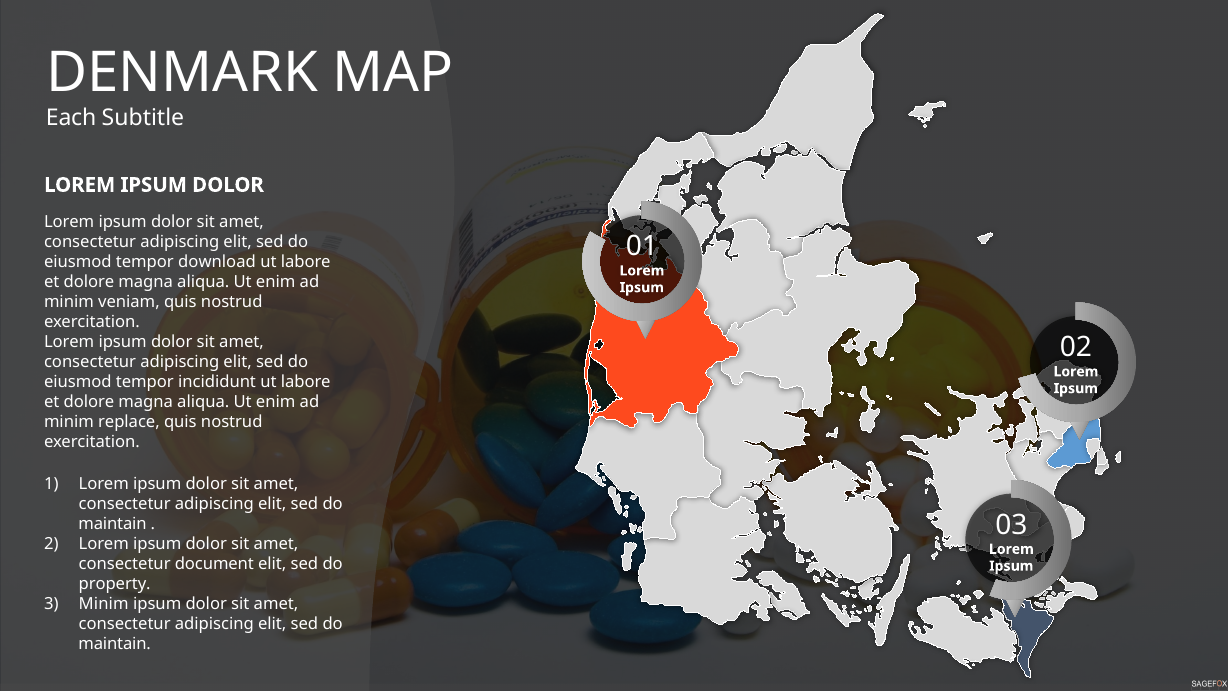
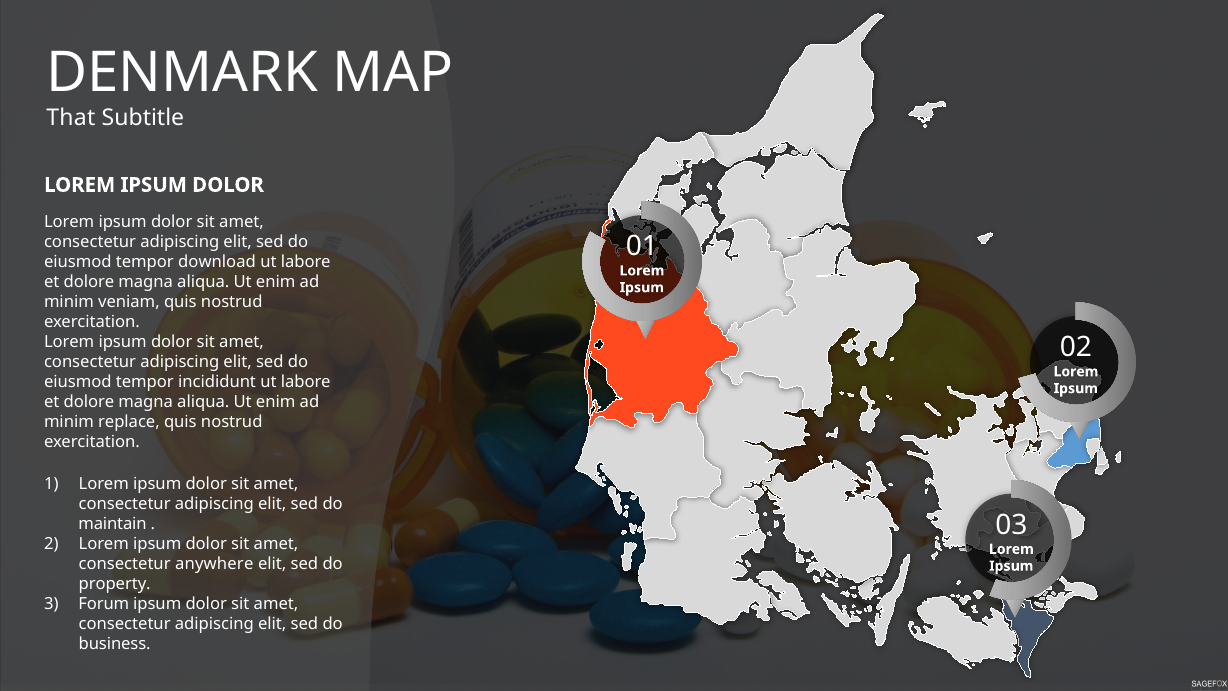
Each: Each -> That (71, 118)
document: document -> anywhere (214, 563)
Minim: Minim -> Forum (104, 603)
maintain: maintain -> business (115, 643)
